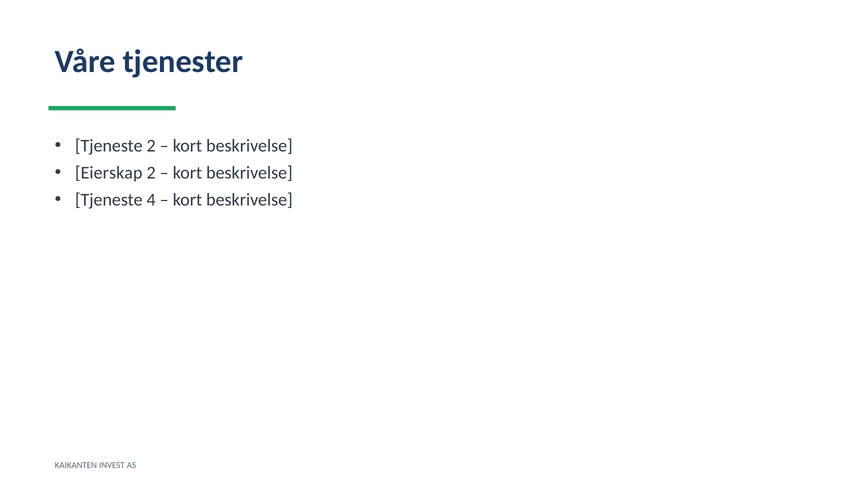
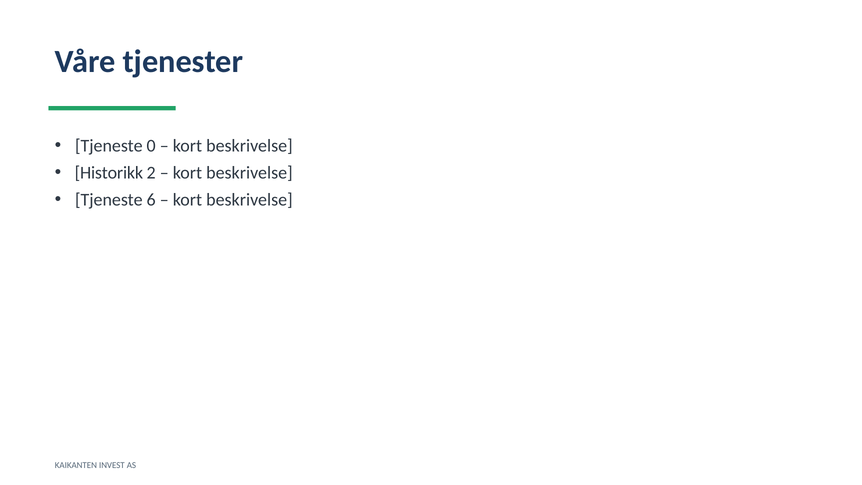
Tjeneste 2: 2 -> 0 (151, 146)
Eierskap: Eierskap -> Historikk (109, 173)
4: 4 -> 6 (151, 200)
